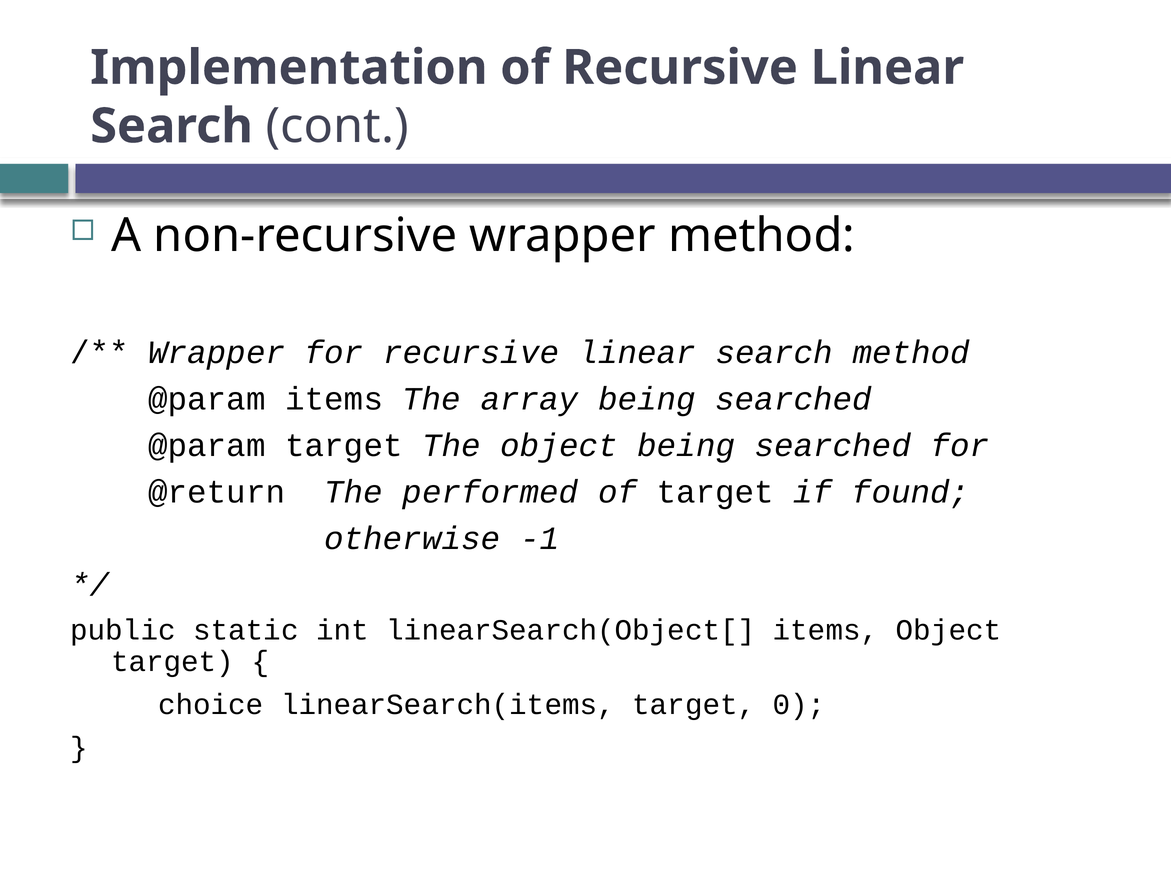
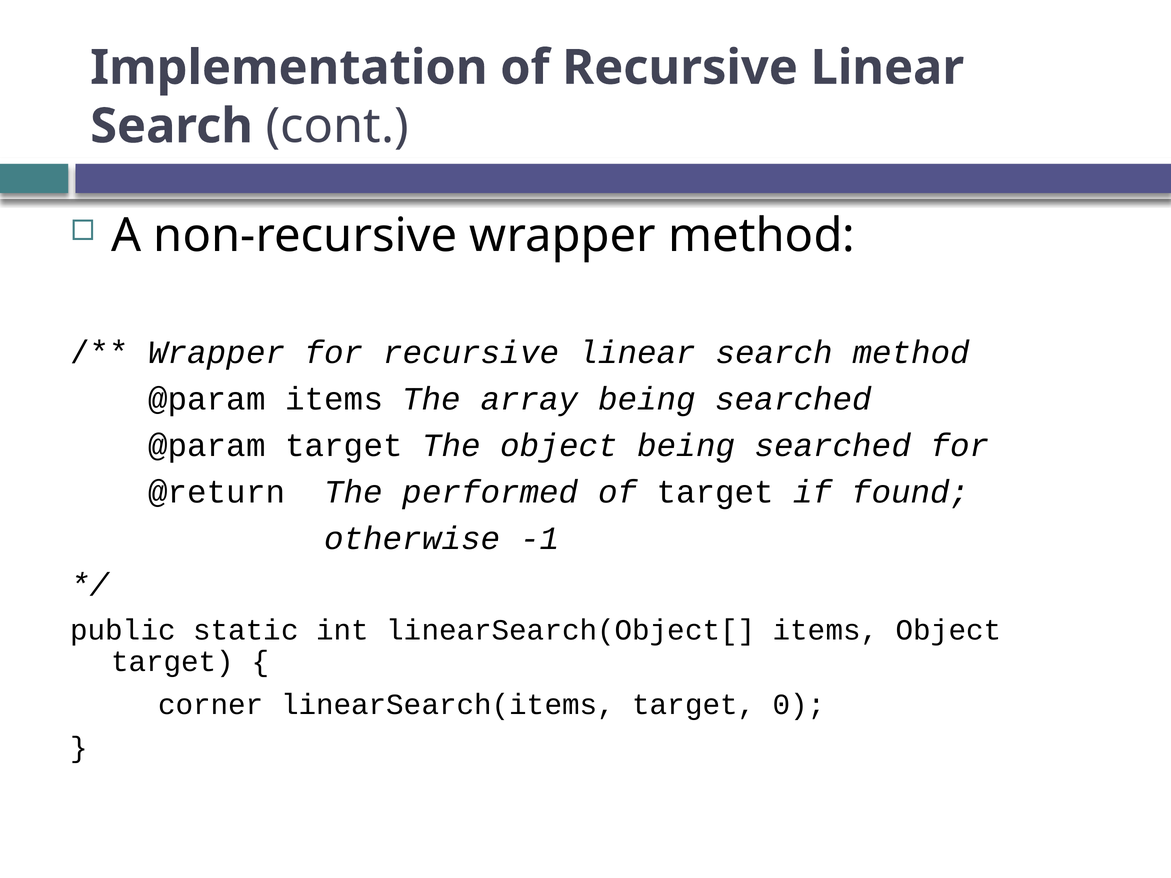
choice: choice -> corner (211, 705)
